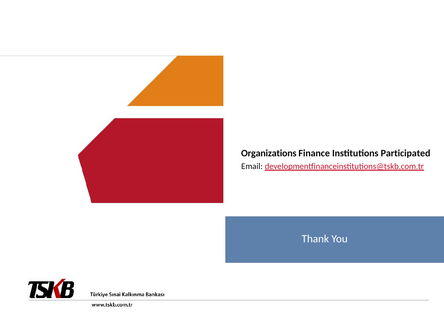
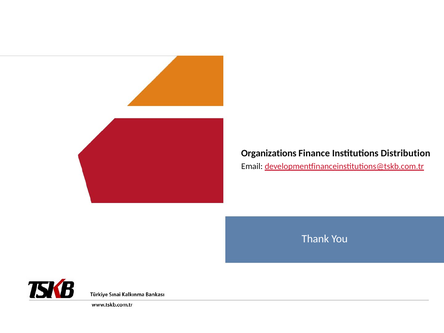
Participated: Participated -> Distribution (406, 153)
